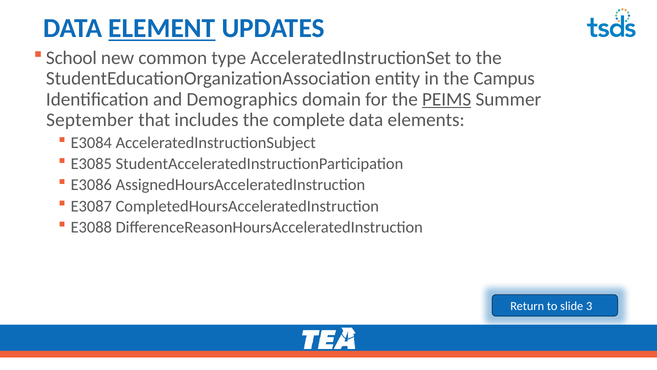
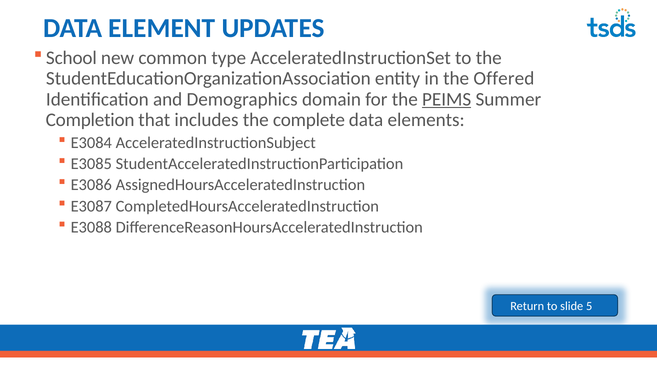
ELEMENT underline: present -> none (162, 28)
Campus: Campus -> Offered (504, 78)
September: September -> Completion (90, 120)
3: 3 -> 5 (589, 306)
